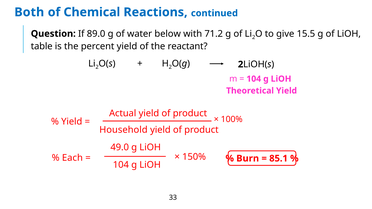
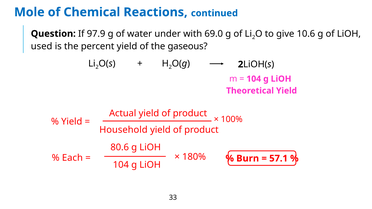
Both: Both -> Mole (29, 12)
89.0: 89.0 -> 97.9 (96, 34)
below: below -> under (168, 34)
71.2: 71.2 -> 69.0 (214, 34)
15.5: 15.5 -> 10.6 (306, 34)
table: table -> used (42, 46)
reactant: reactant -> gaseous (188, 46)
49.0: 49.0 -> 80.6 (120, 148)
150%: 150% -> 180% (194, 157)
85.1: 85.1 -> 57.1 (279, 159)
